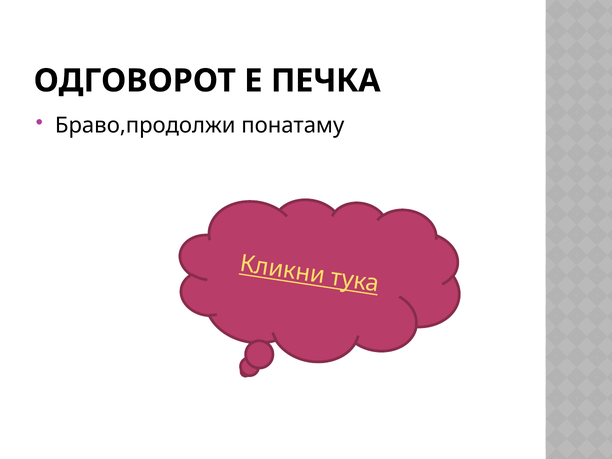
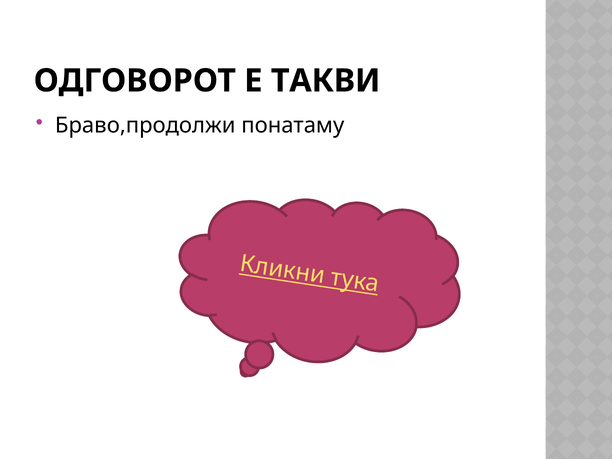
ПЕЧКА: ПЕЧКА -> ТАКВИ (326, 81)
